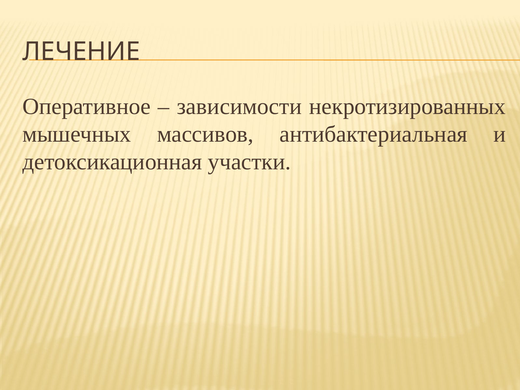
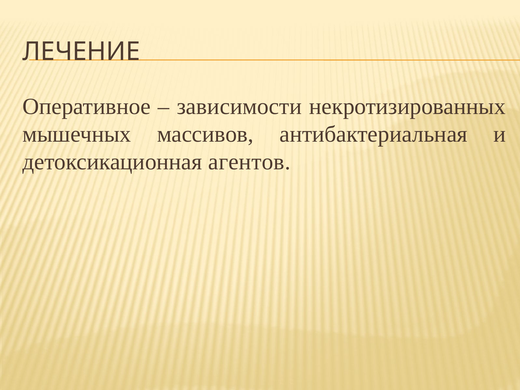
участки: участки -> агентов (249, 162)
